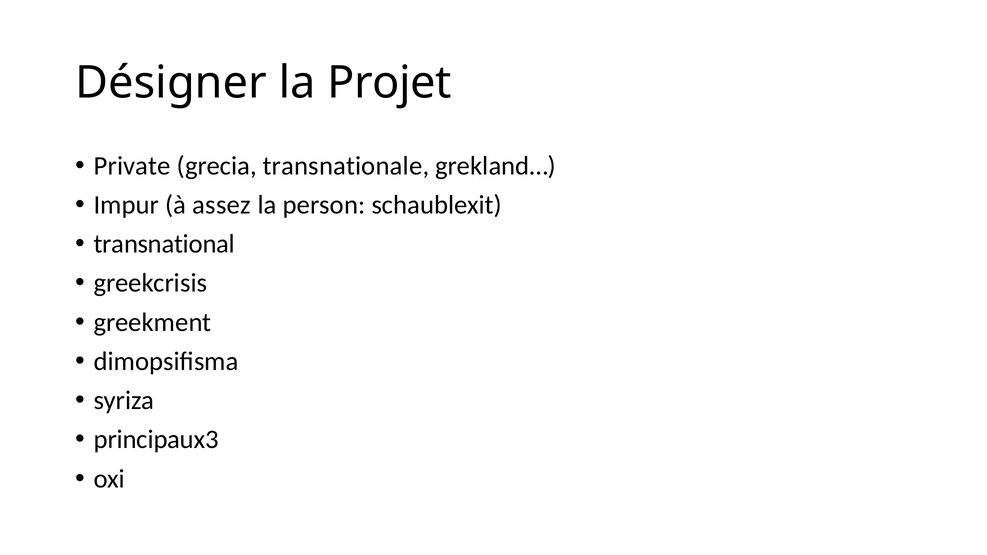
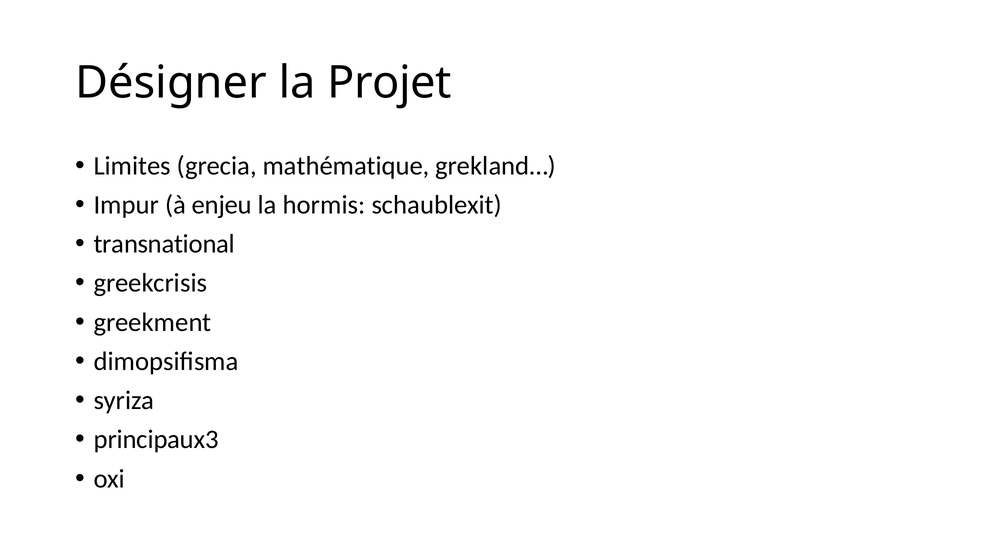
Private: Private -> Limites (132, 166)
transnationale: transnationale -> mathématique (346, 166)
assez: assez -> enjeu (222, 205)
person: person -> hormis (324, 205)
